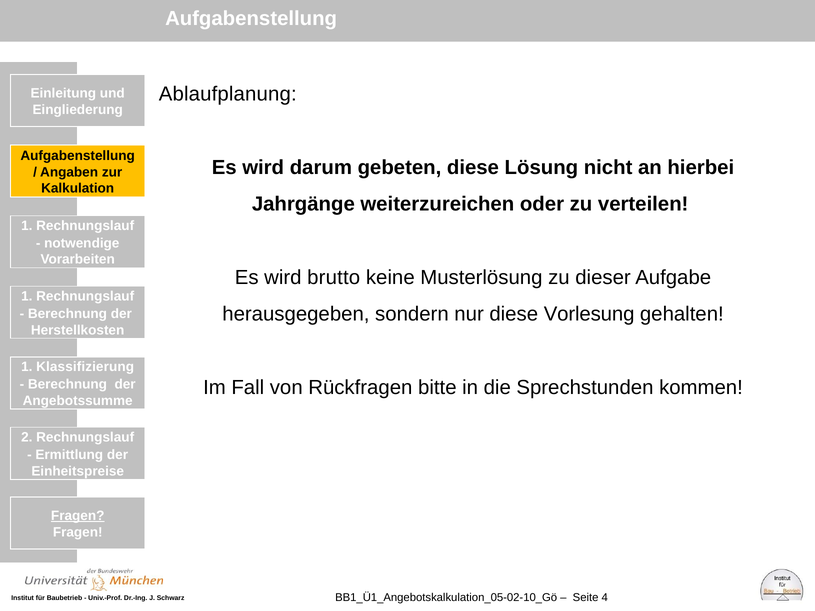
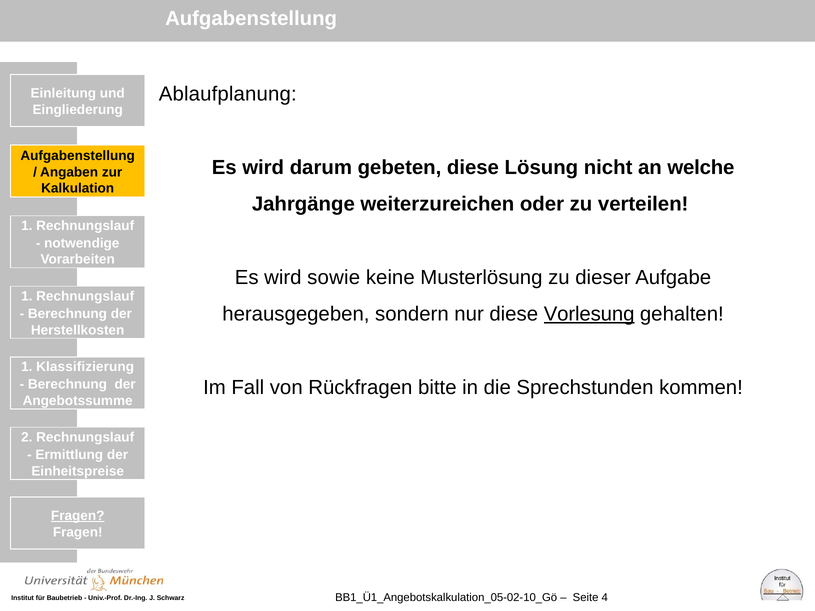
hierbei: hierbei -> welche (701, 167)
brutto: brutto -> sowie (334, 277)
Vorlesung underline: none -> present (589, 314)
